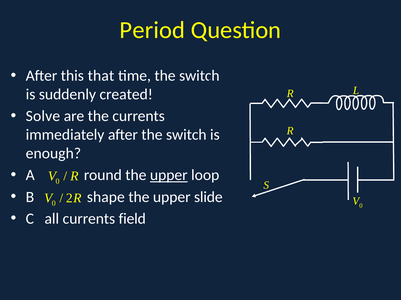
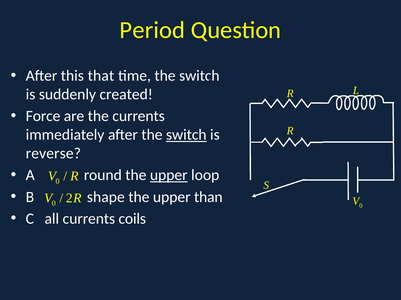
Solve: Solve -> Force (43, 116)
switch underline: none -> present (186, 135)
enough: enough -> reverse (53, 154)
slide: slide -> than (208, 197)
field: field -> coils (132, 219)
